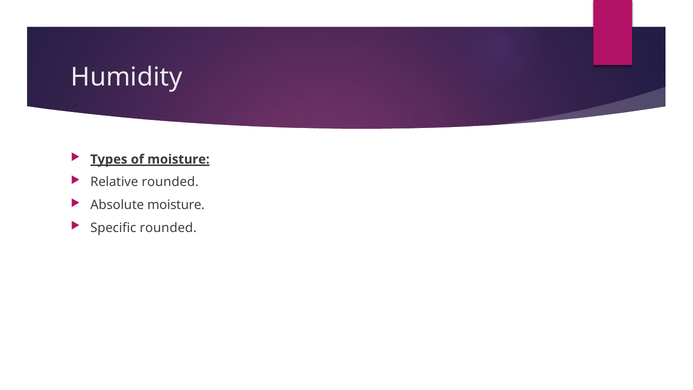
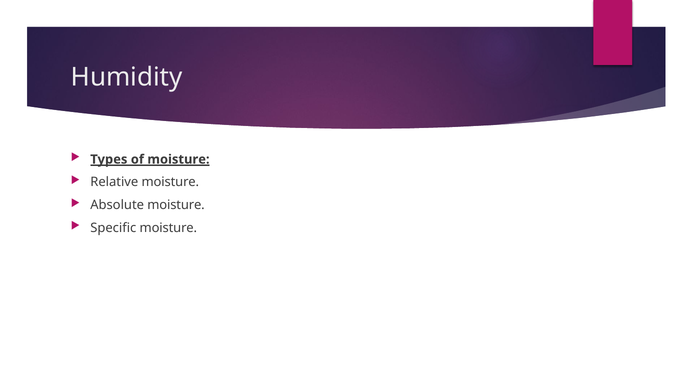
Relative rounded: rounded -> moisture (170, 182)
Specific rounded: rounded -> moisture (168, 228)
